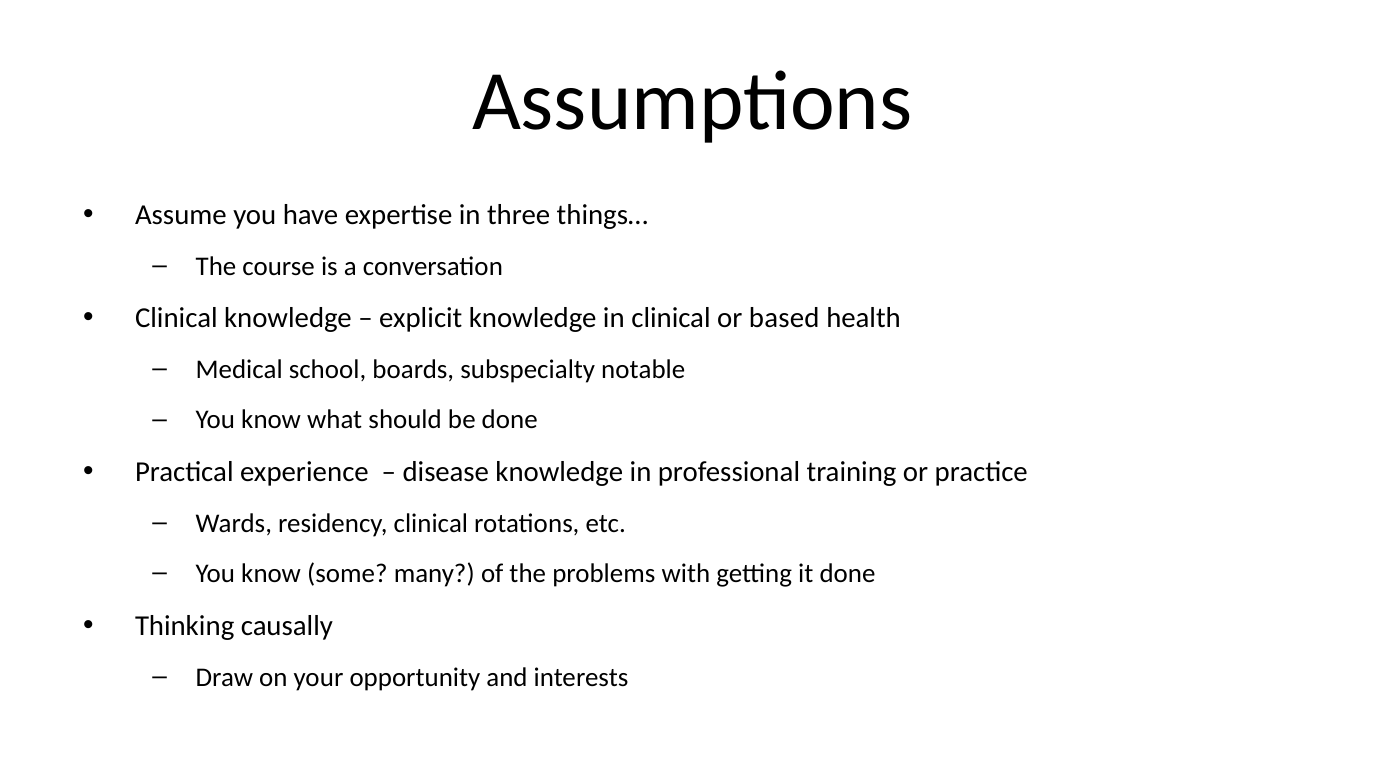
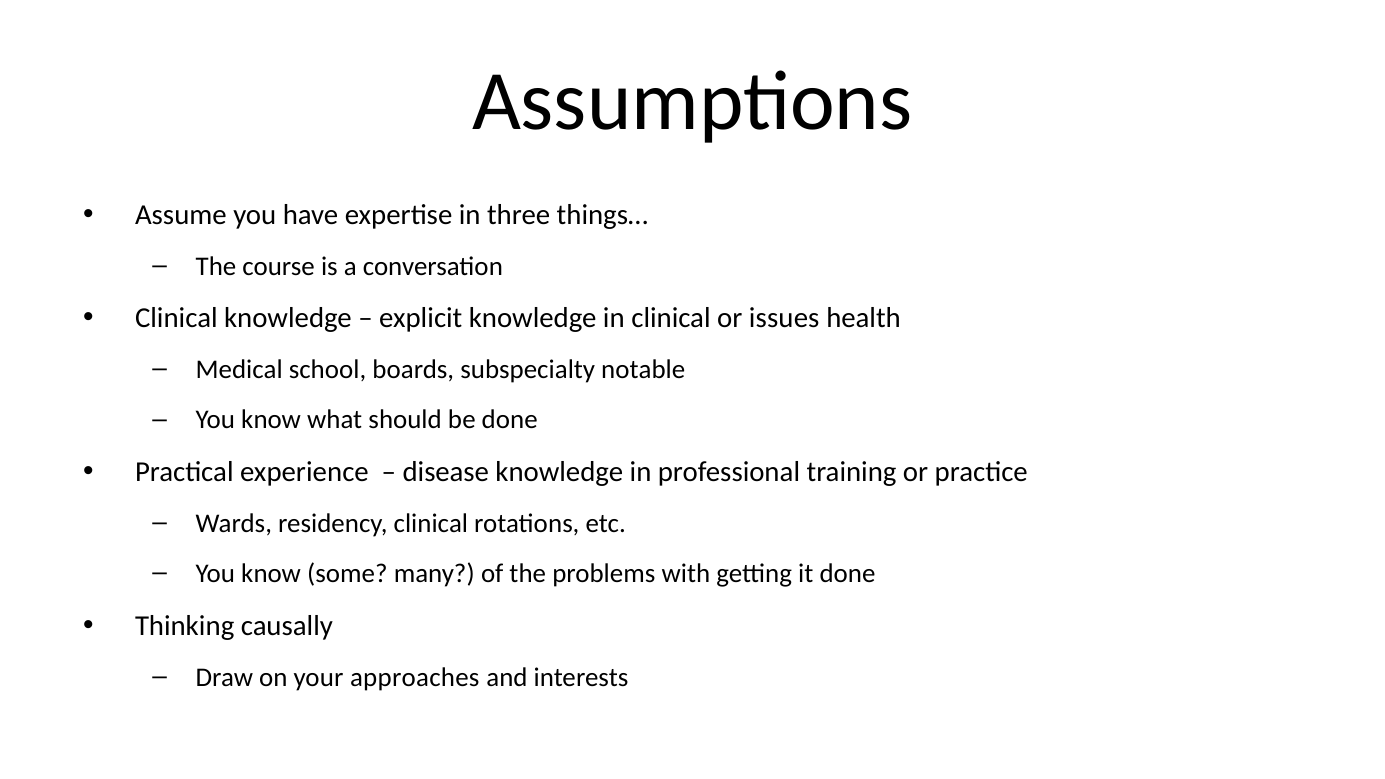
based: based -> issues (784, 318)
opportunity: opportunity -> approaches (415, 677)
